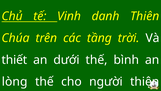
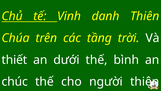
lòng: lòng -> chúc (15, 81)
